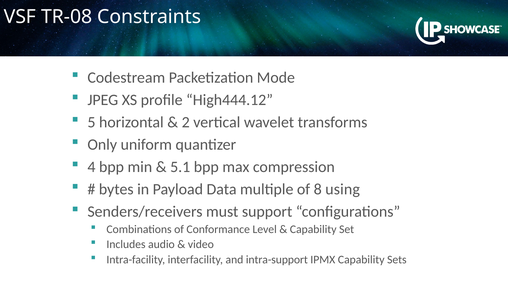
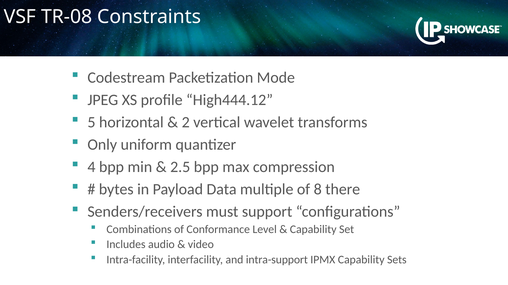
5.1: 5.1 -> 2.5 (180, 167)
using: using -> there (343, 190)
